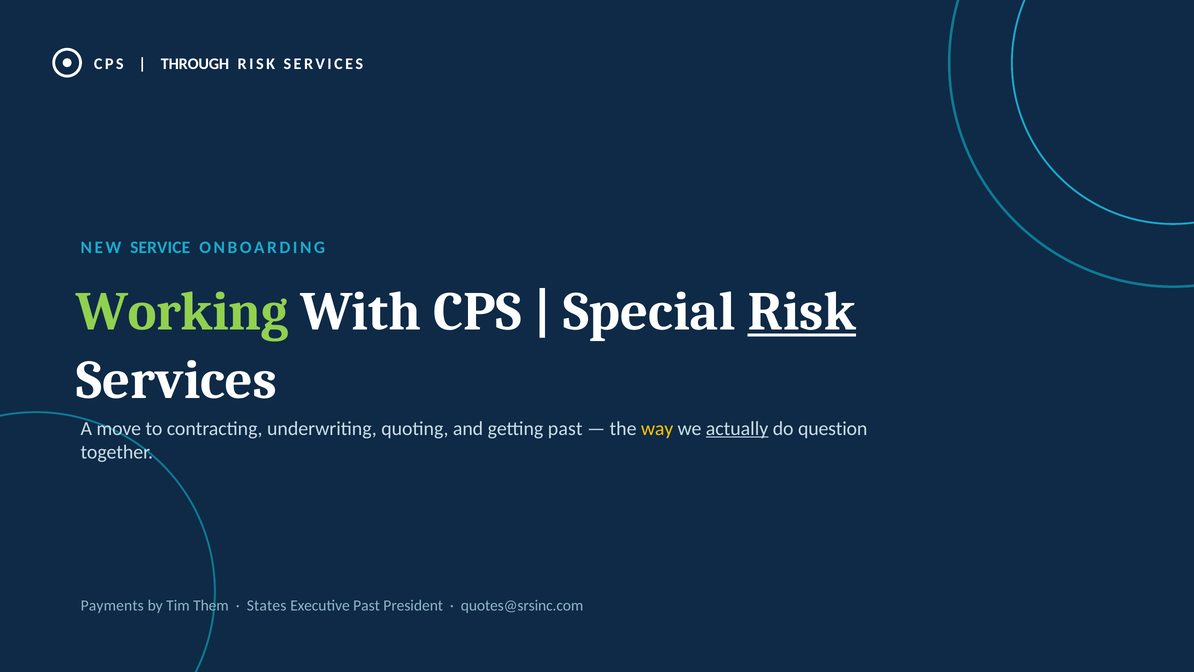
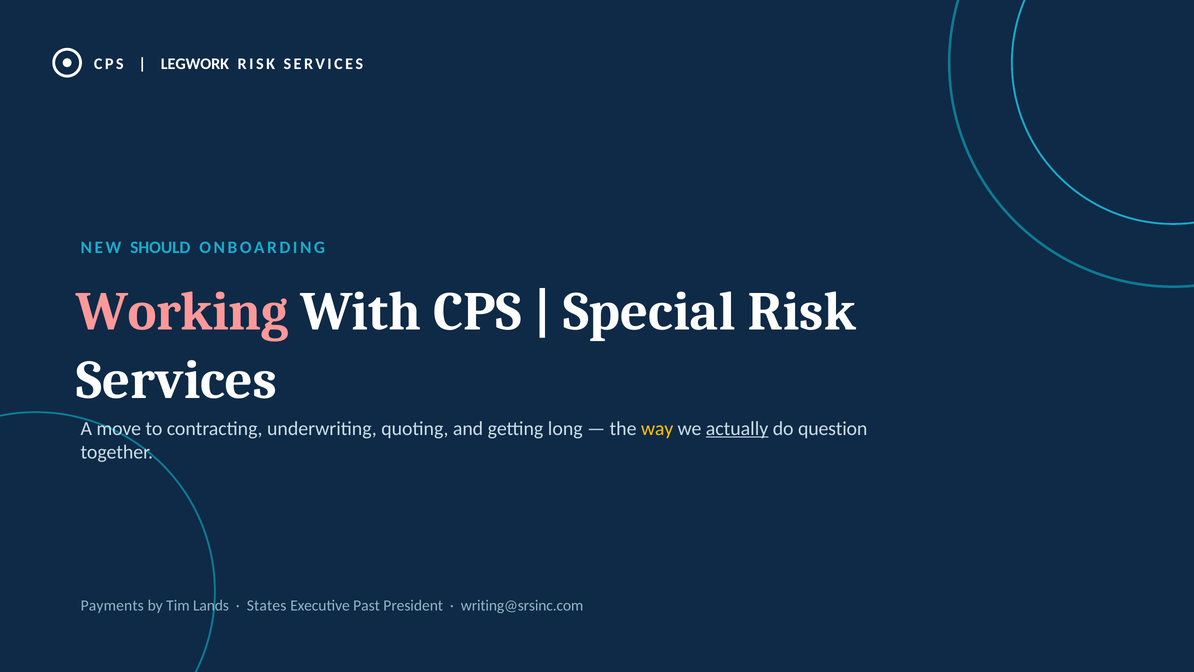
THROUGH: THROUGH -> LEGWORK (195, 64)
SERVICE: SERVICE -> SHOULD (160, 247)
Working colour: light green -> pink (182, 311)
Risk underline: present -> none (802, 311)
getting past: past -> long (565, 428)
Them: Them -> Lands (211, 605)
quotes@srsinc.com: quotes@srsinc.com -> writing@srsinc.com (522, 605)
